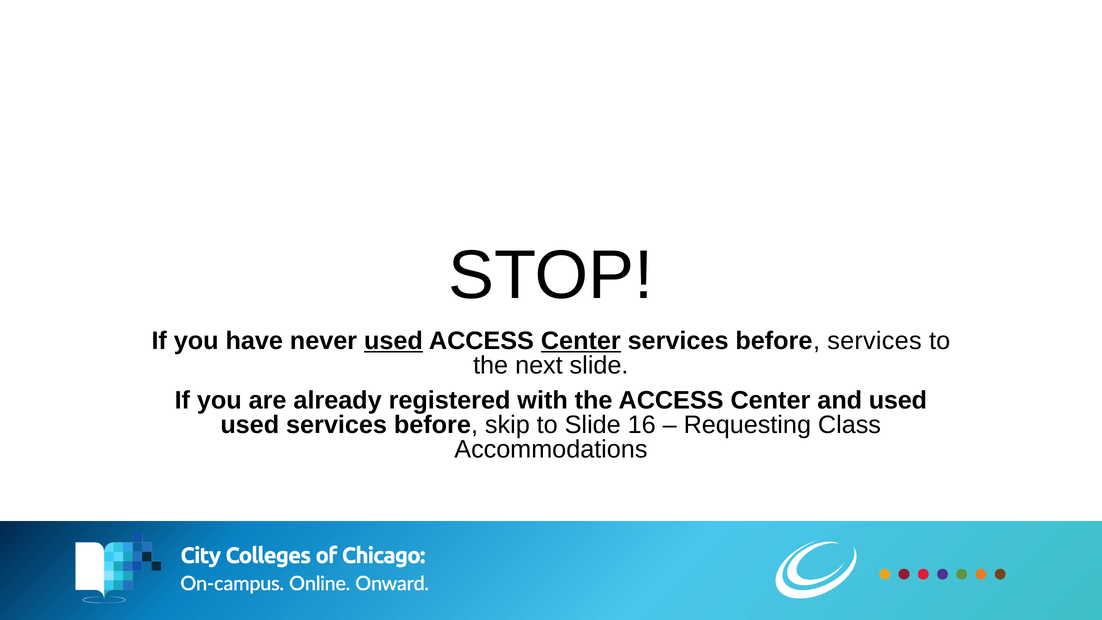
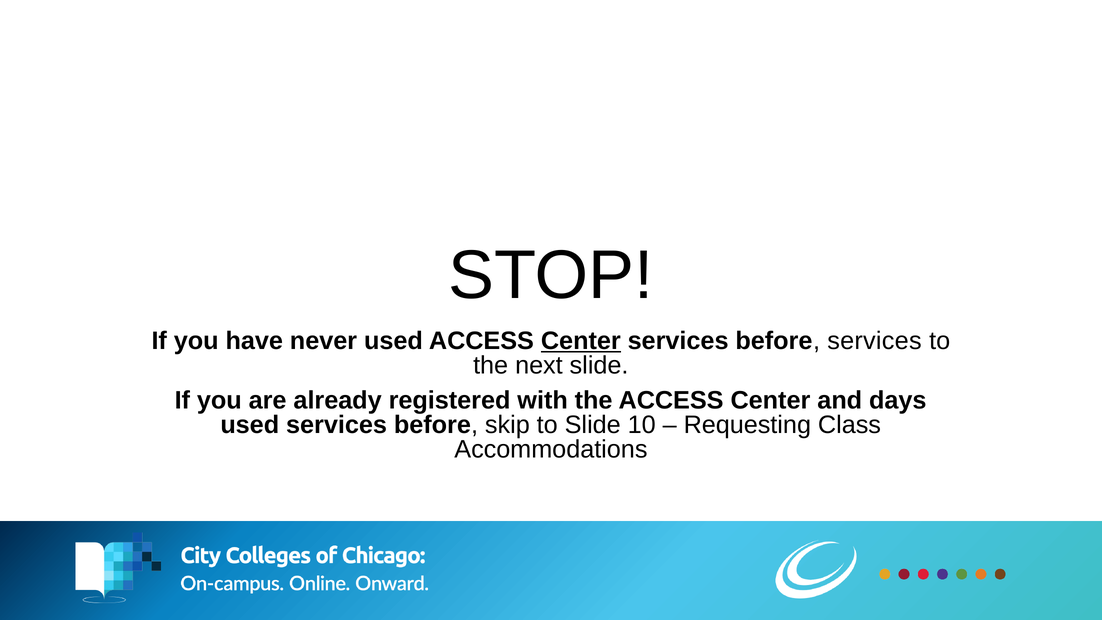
used underline: present -> none (393, 341)
and used: used -> days (898, 400)
16: 16 -> 10 (642, 425)
